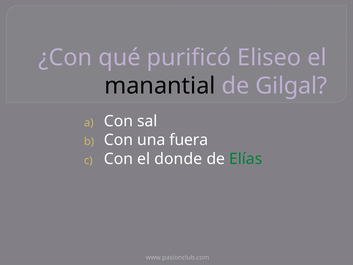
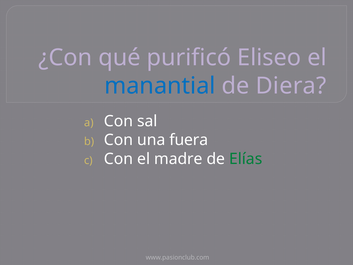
manantial colour: black -> blue (160, 86)
Gilgal: Gilgal -> Diera (291, 86)
donde: donde -> madre (178, 159)
